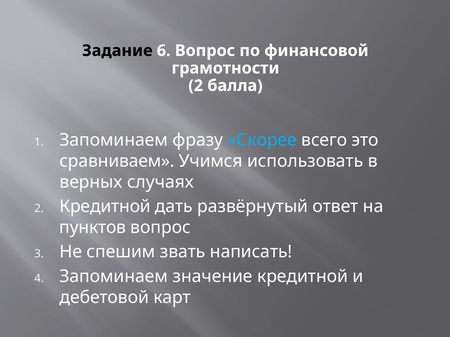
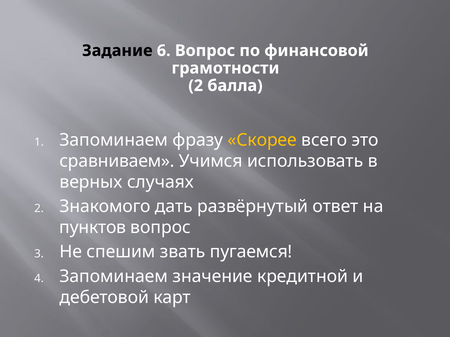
Скорее colour: light blue -> yellow (262, 140)
2 Кредитной: Кредитной -> Знакомого (105, 207)
написать: написать -> пугаемся (251, 252)
